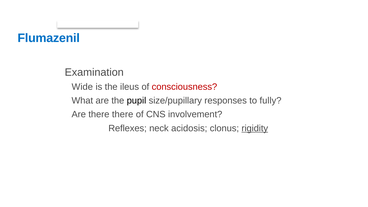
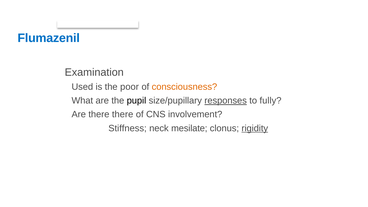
Wide: Wide -> Used (82, 87)
ileus: ileus -> poor (130, 87)
consciousness colour: red -> orange (184, 87)
responses underline: none -> present (226, 101)
Reflexes: Reflexes -> Stiffness (128, 128)
acidosis: acidosis -> mesilate (189, 128)
